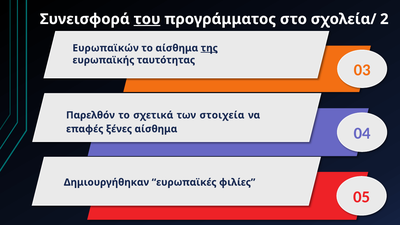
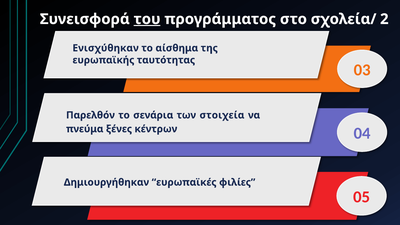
Ευρωπαϊκών: Ευρωπαϊκών -> Ενισχύθηκαν (106, 48)
της underline: present -> none (209, 48)
σχετικά: σχετικά -> σενάρια (153, 115)
επαφές: επαφές -> πνεύμα (85, 129)
ξένες αίσθημα: αίσθημα -> κέντρων (156, 129)
